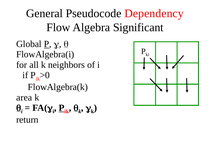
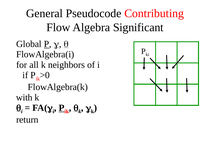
Dependency: Dependency -> Contributing (154, 13)
area: area -> with (24, 97)
